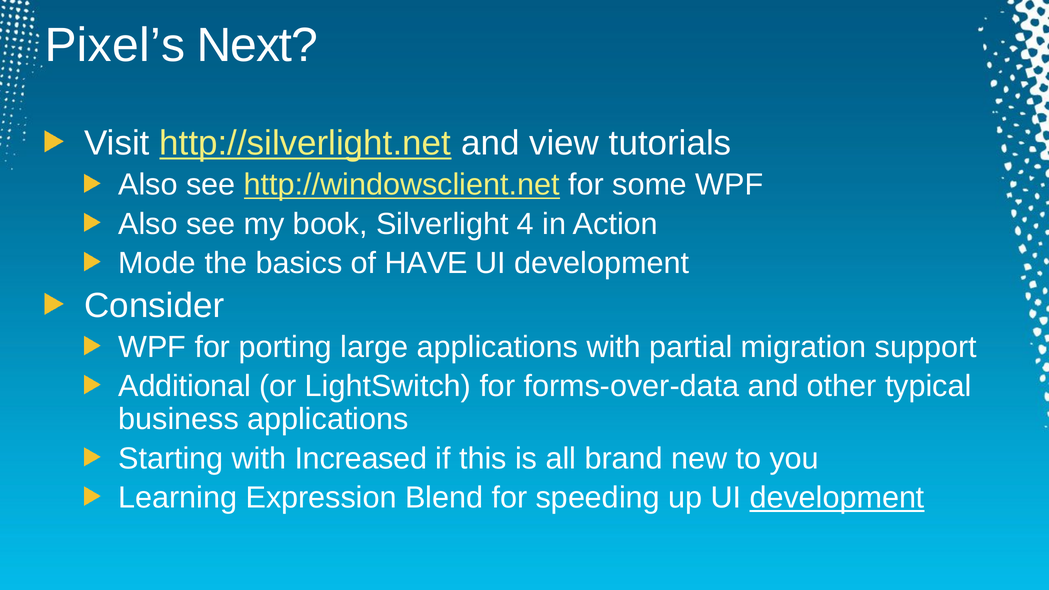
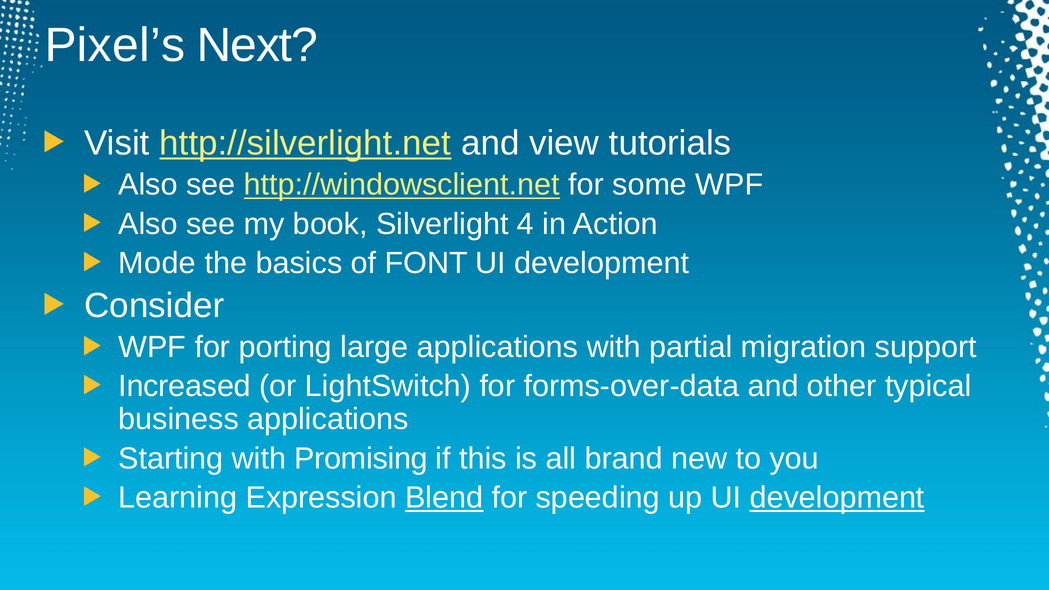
HAVE: HAVE -> FONT (426, 263)
Additional: Additional -> Increased (185, 386)
Increased: Increased -> Promising (361, 459)
Blend underline: none -> present (444, 498)
